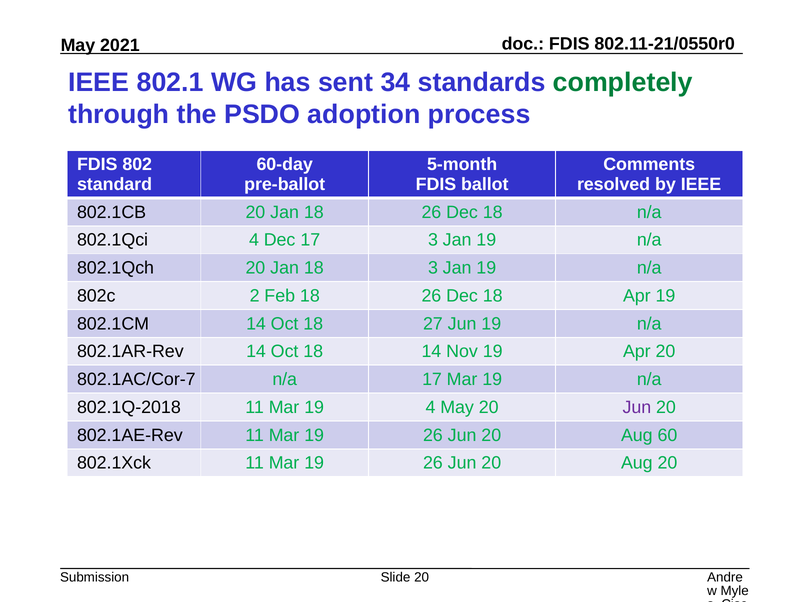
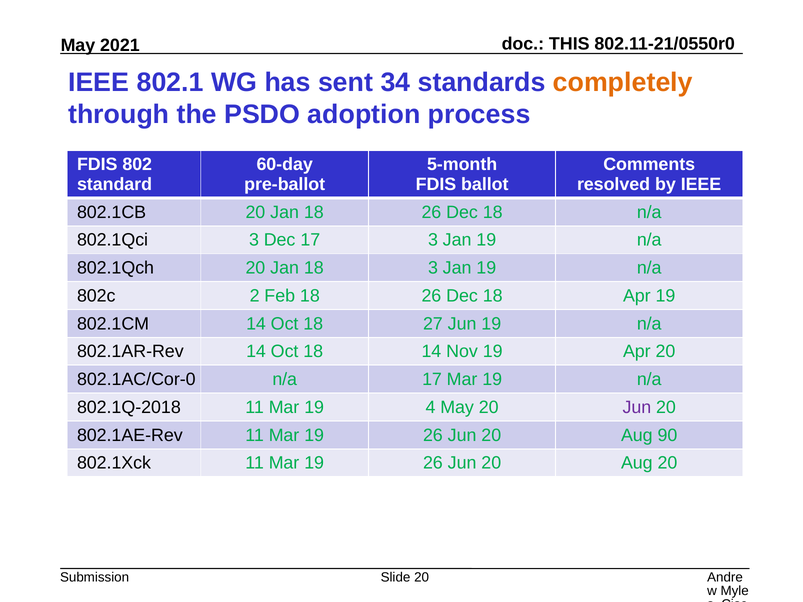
FDIS: FDIS -> THIS (569, 44)
completely colour: green -> orange (623, 82)
802.1Qci 4: 4 -> 3 (254, 240)
802.1AC/Cor-7: 802.1AC/Cor-7 -> 802.1AC/Cor-0 (136, 380)
60: 60 -> 90 (667, 435)
